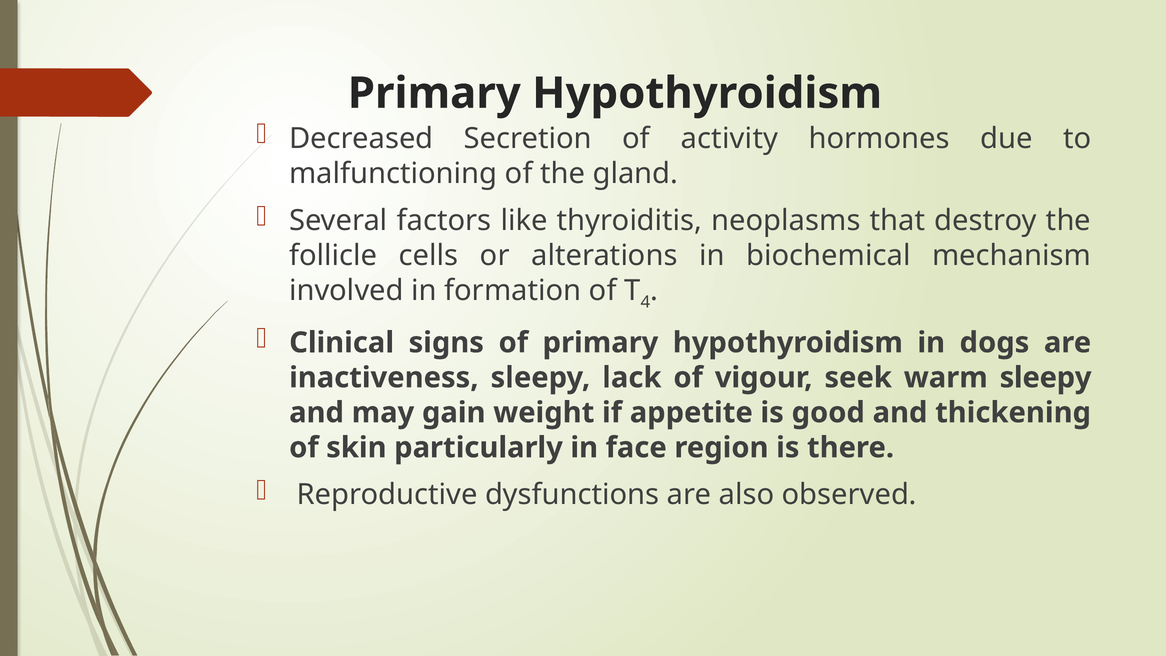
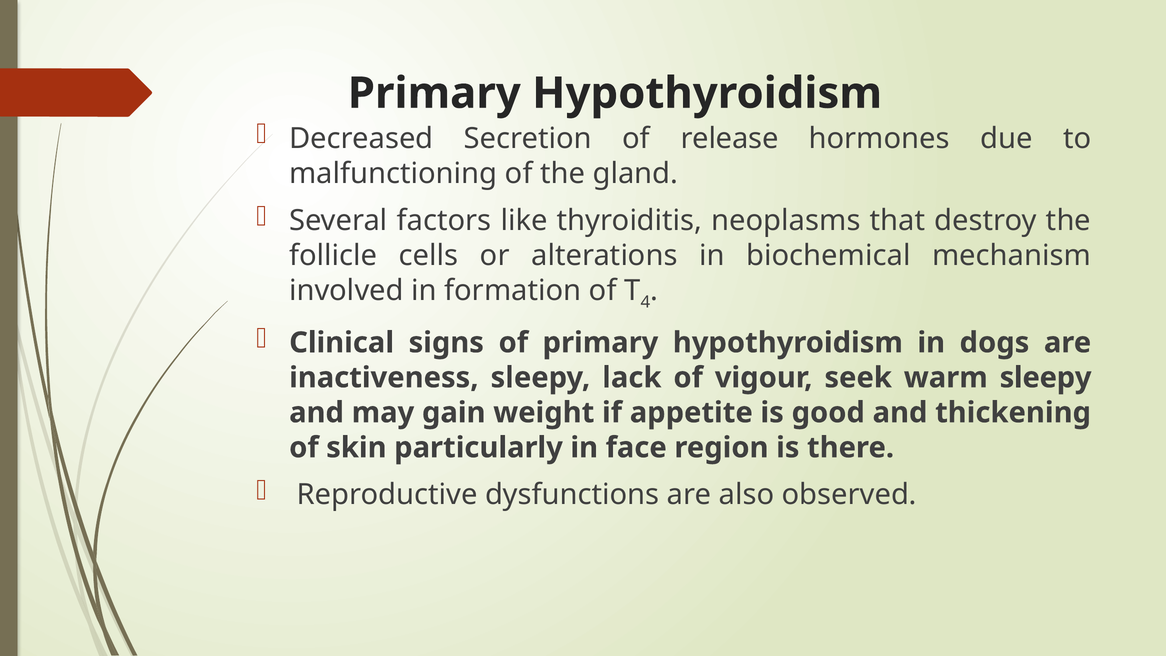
activity: activity -> release (730, 139)
